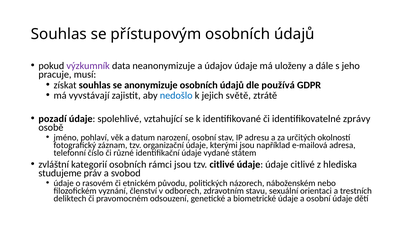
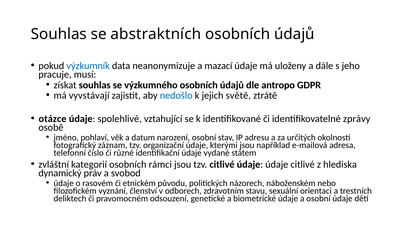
přístupovým: přístupovým -> abstraktních (156, 34)
výzkumník colour: purple -> blue (88, 66)
údajov: údajov -> mazací (218, 66)
anonymizuje: anonymizuje -> výzkumného (151, 85)
používá: používá -> antropo (278, 85)
pozadí: pozadí -> otázce (53, 119)
studujeme: studujeme -> dynamický (60, 173)
